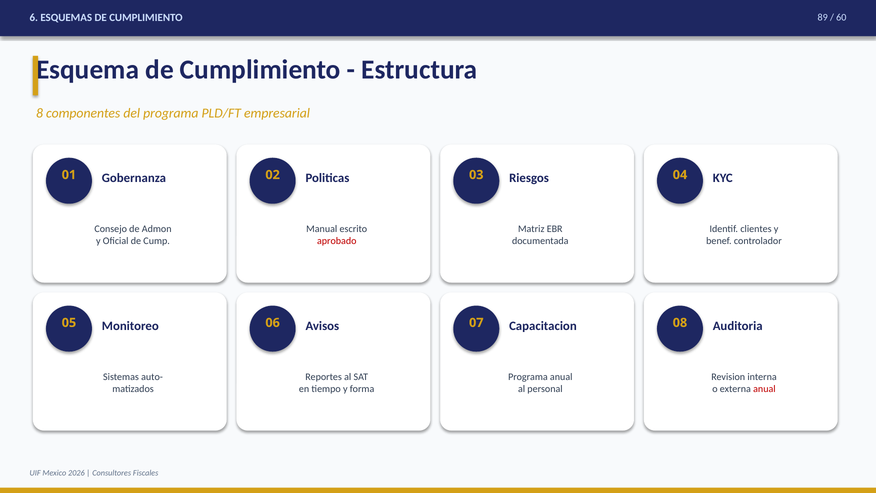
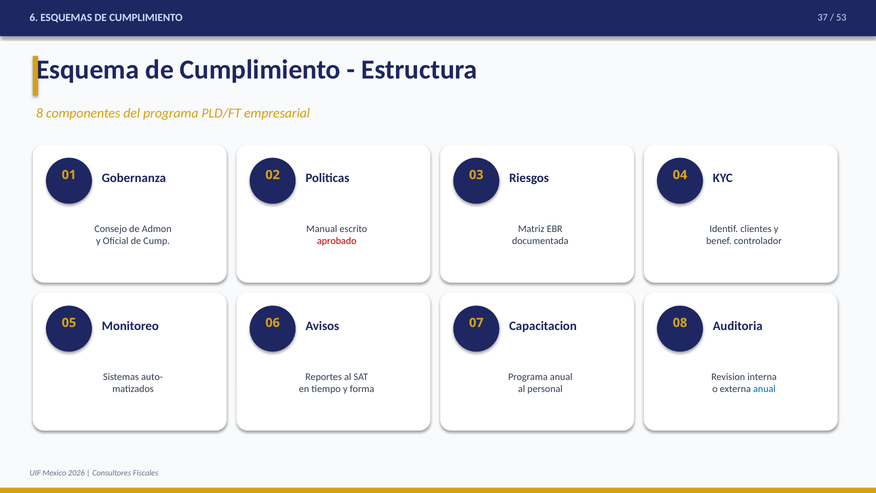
89: 89 -> 37 (823, 17)
60: 60 -> 53 (841, 17)
anual colour: red -> blue (764, 389)
